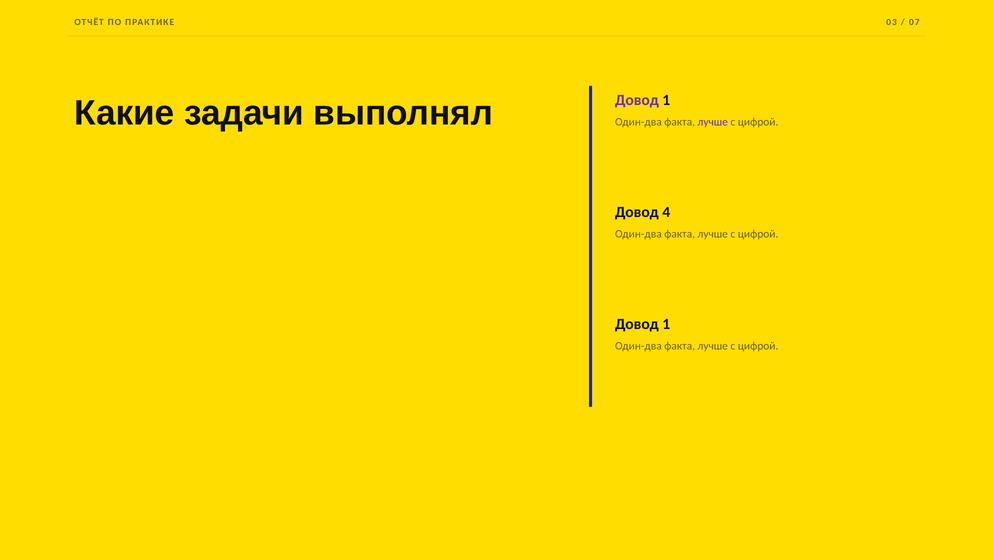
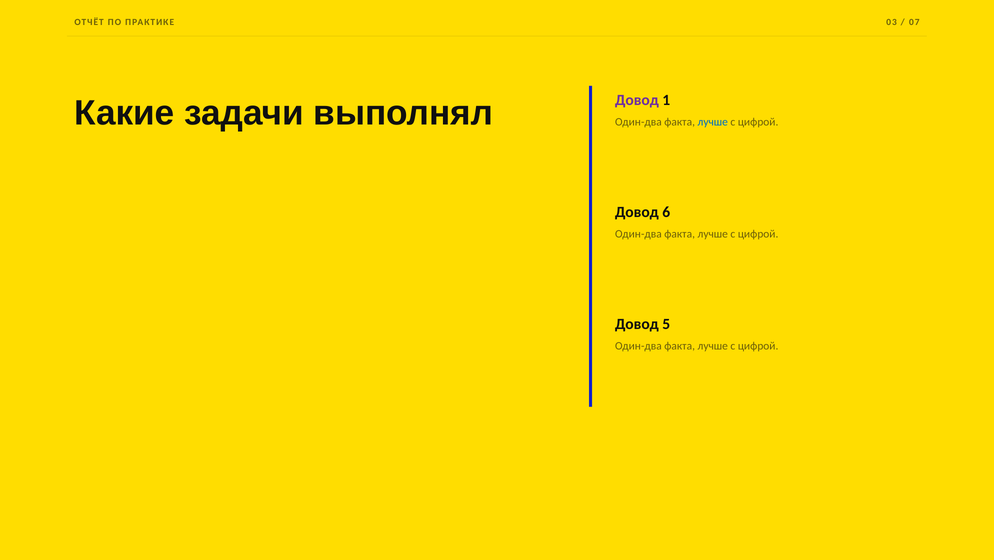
лучше colour: purple -> blue (713, 122)
4: 4 -> 6 (666, 212)
1: 1 -> 5 (666, 324)
